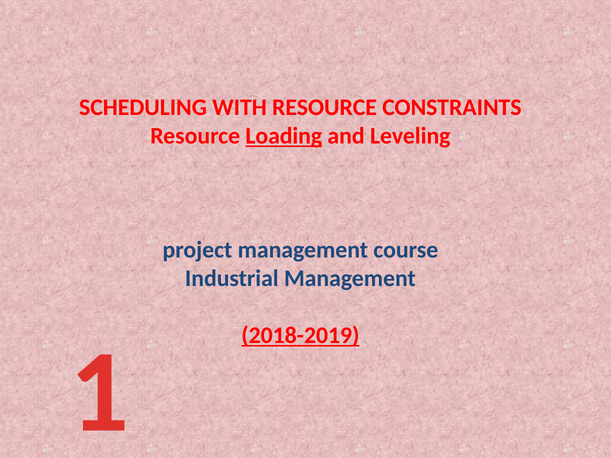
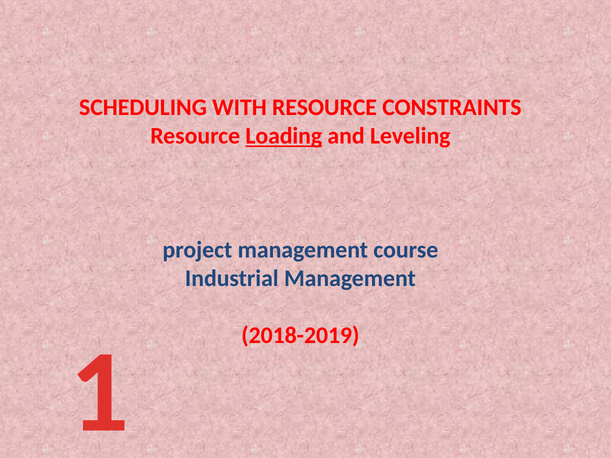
2018-2019 underline: present -> none (300, 336)
